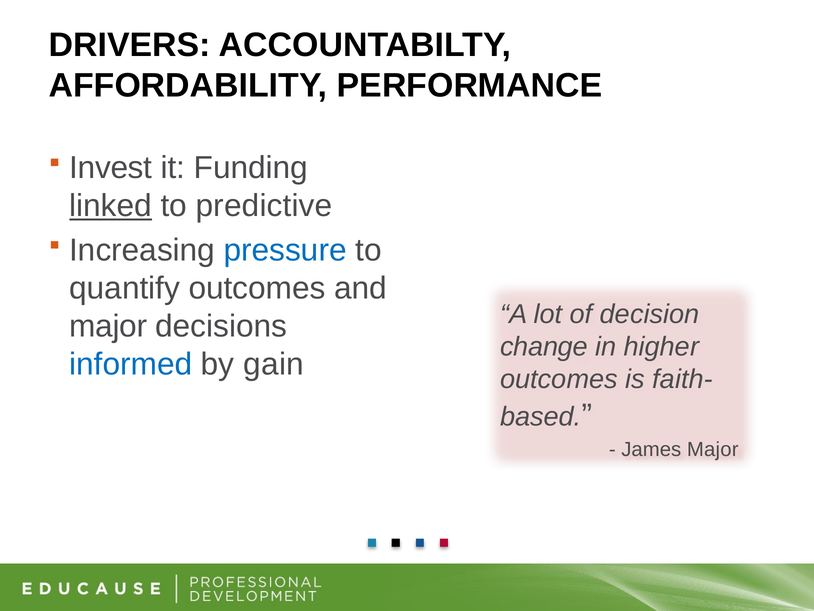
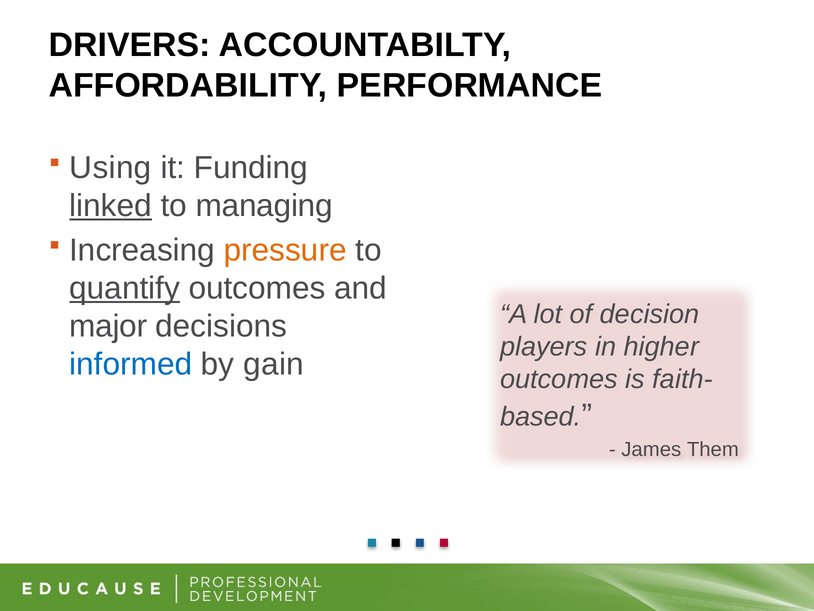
Invest: Invest -> Using (110, 168)
predictive: predictive -> managing (264, 206)
pressure colour: blue -> orange (285, 250)
quantify underline: none -> present (125, 288)
change: change -> players (544, 347)
James Major: Major -> Them (713, 449)
